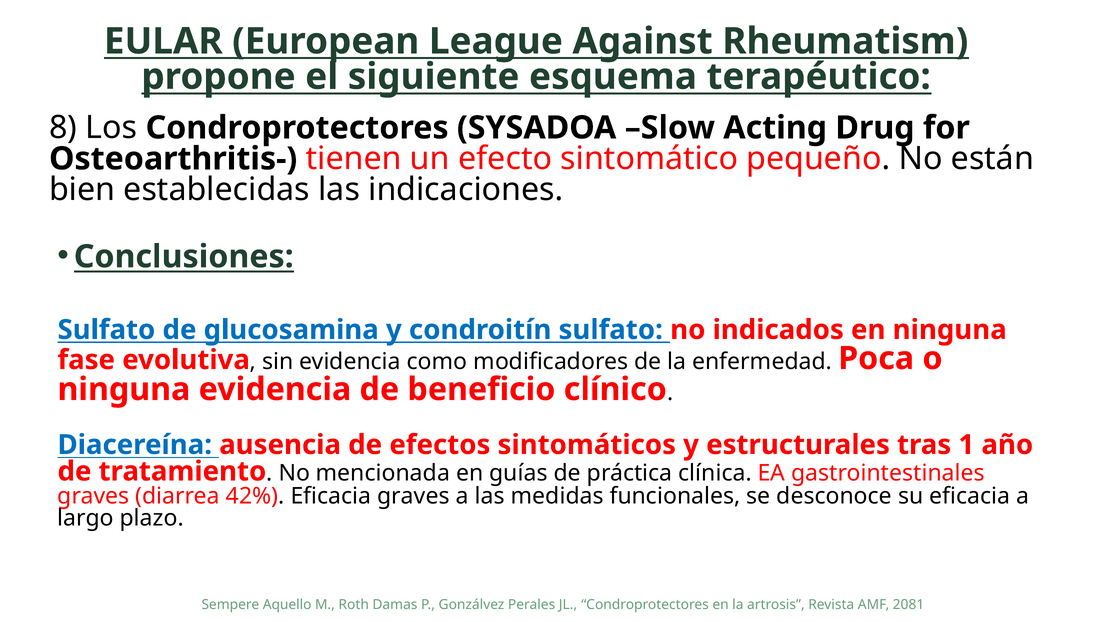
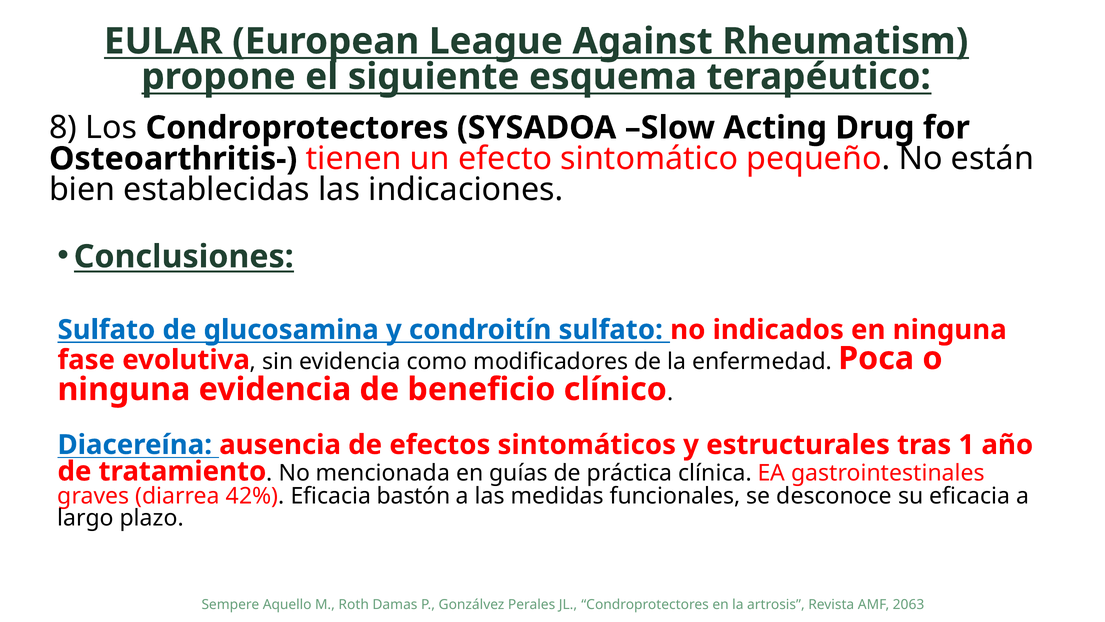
Eficacia graves: graves -> bastón (414, 496)
2081: 2081 -> 2063 (909, 604)
